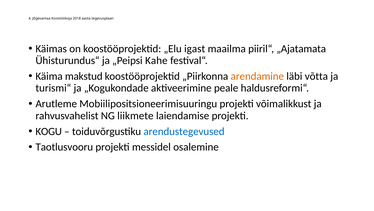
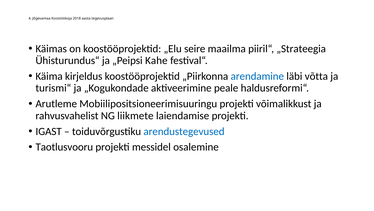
igast: igast -> seire (195, 49)
„Ajatamata: „Ajatamata -> „Strateegia (301, 49)
makstud: makstud -> kirjeldus (84, 76)
arendamine colour: orange -> blue (257, 76)
KOGU: KOGU -> IGAST (49, 131)
